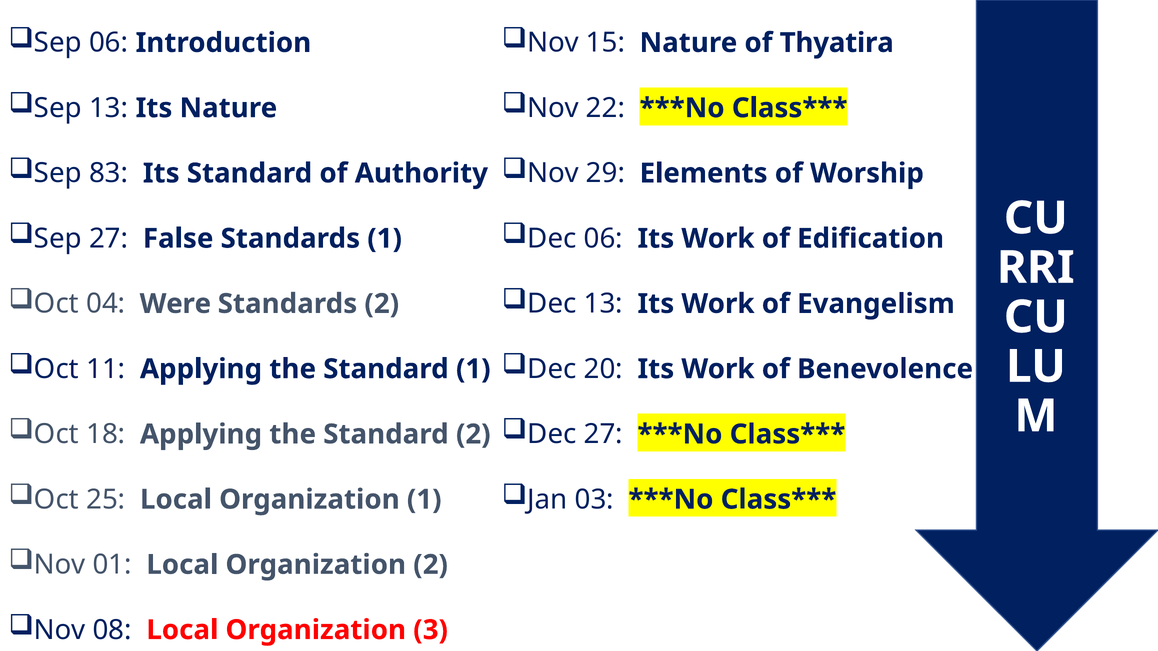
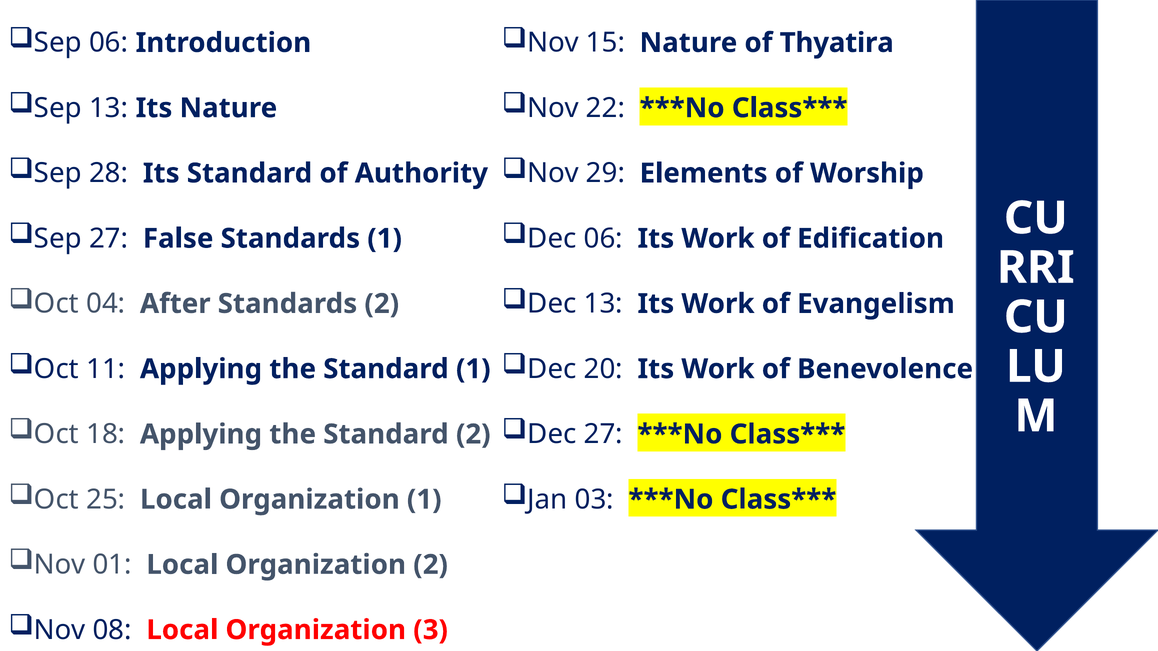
83: 83 -> 28 (109, 173)
Were: Were -> After (175, 304)
